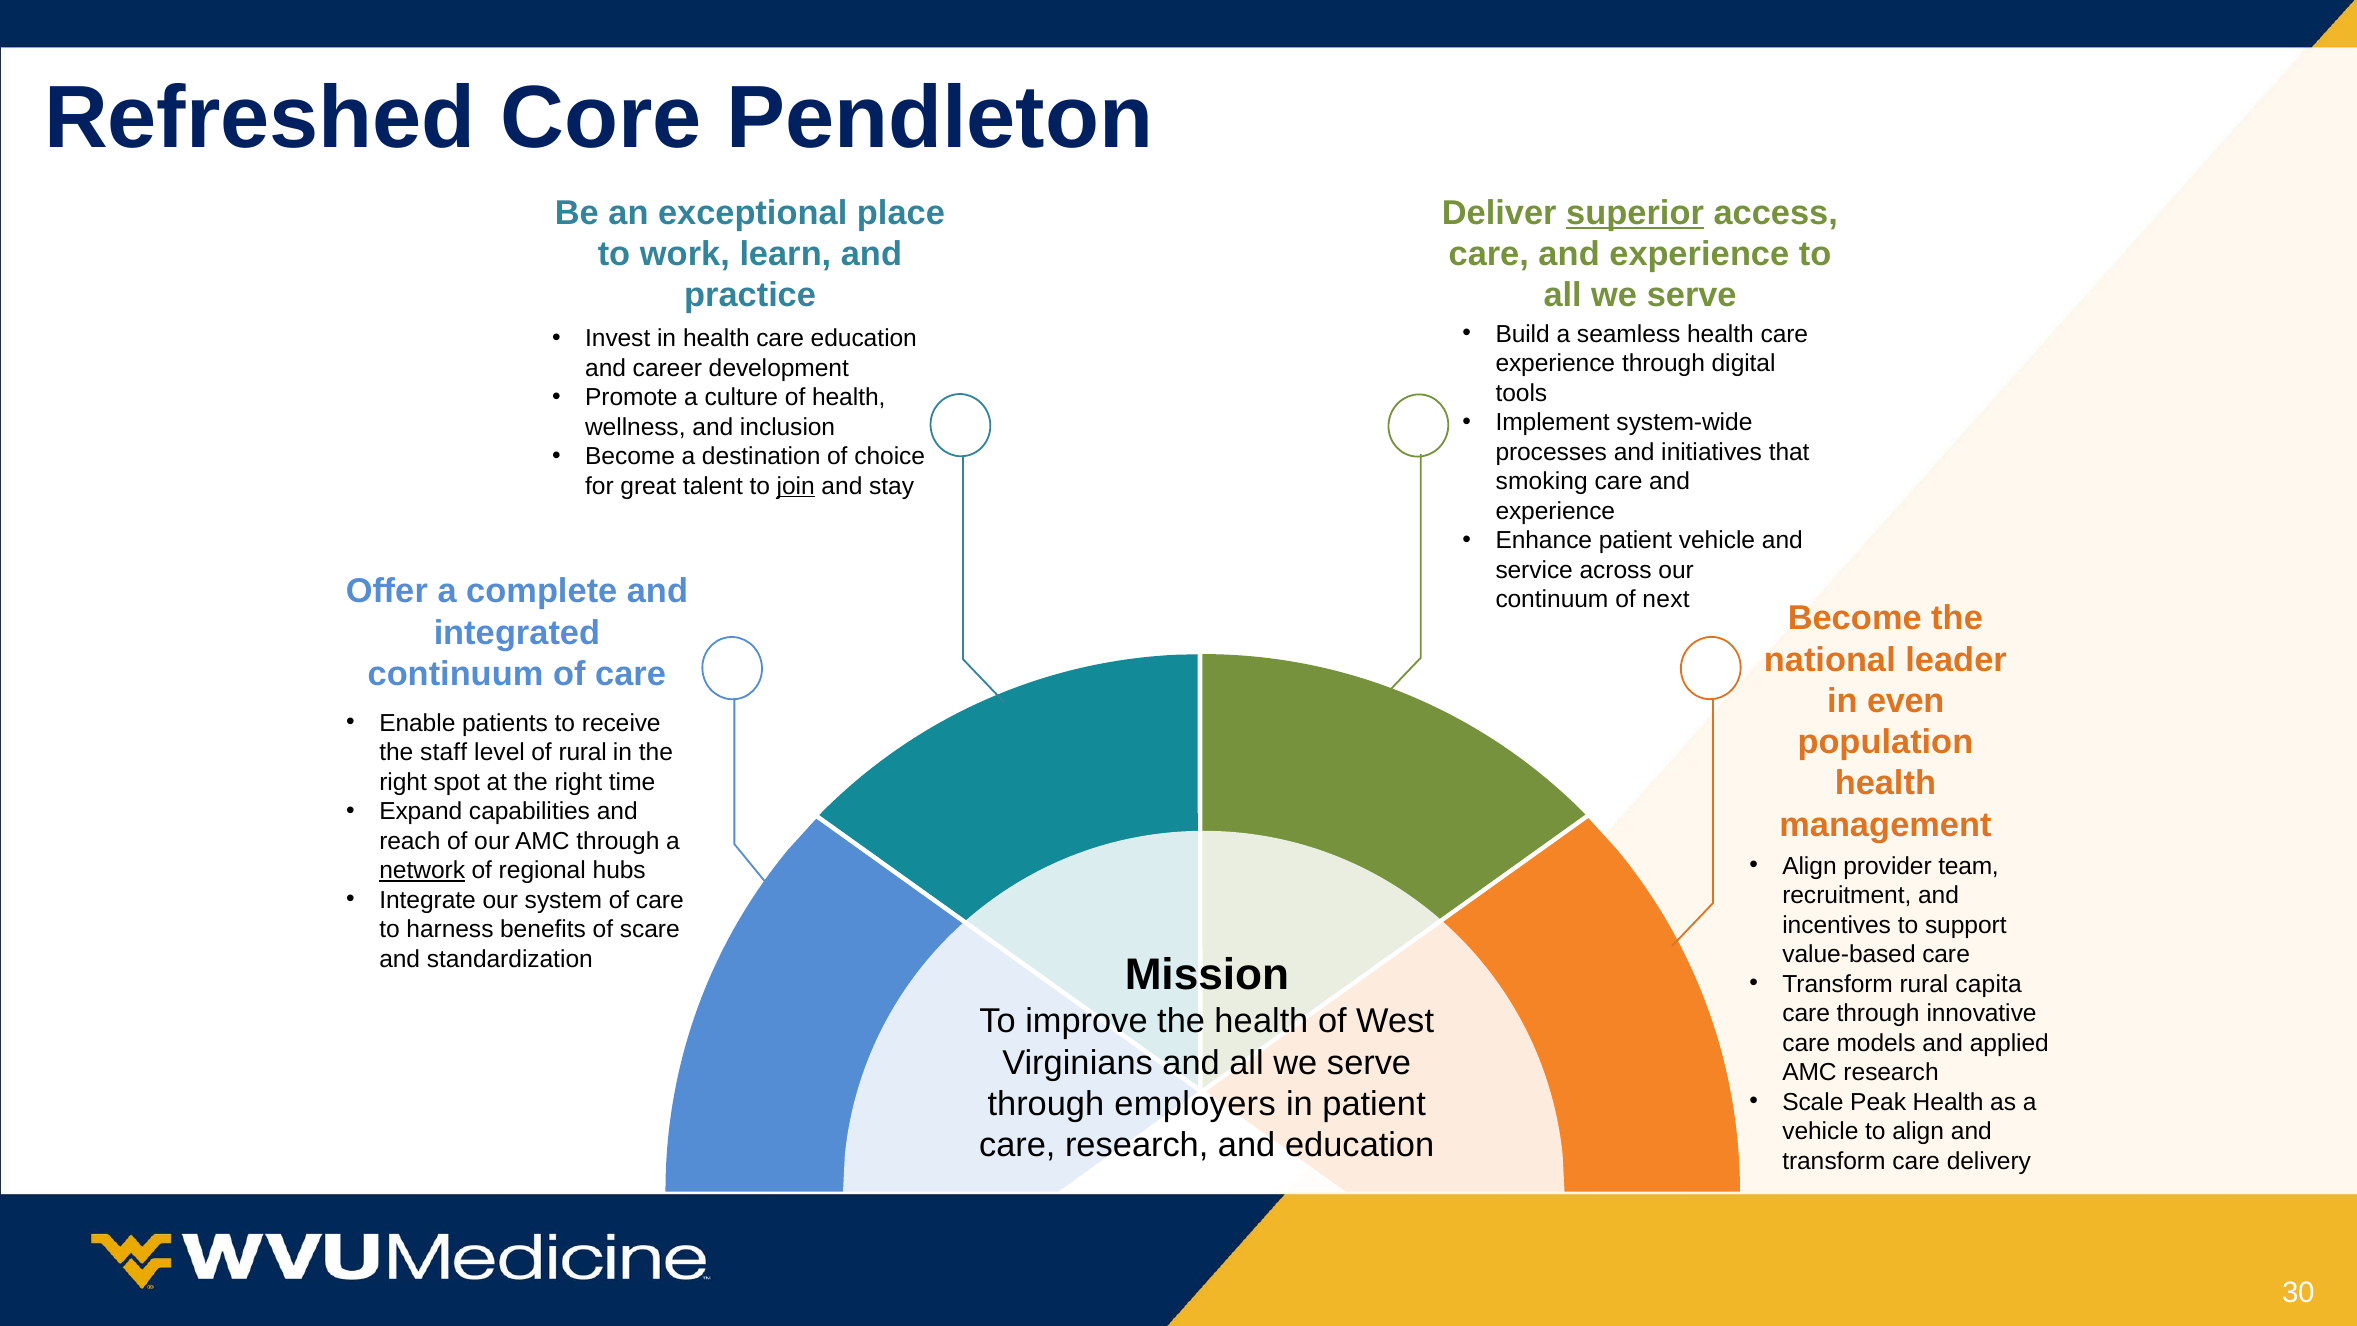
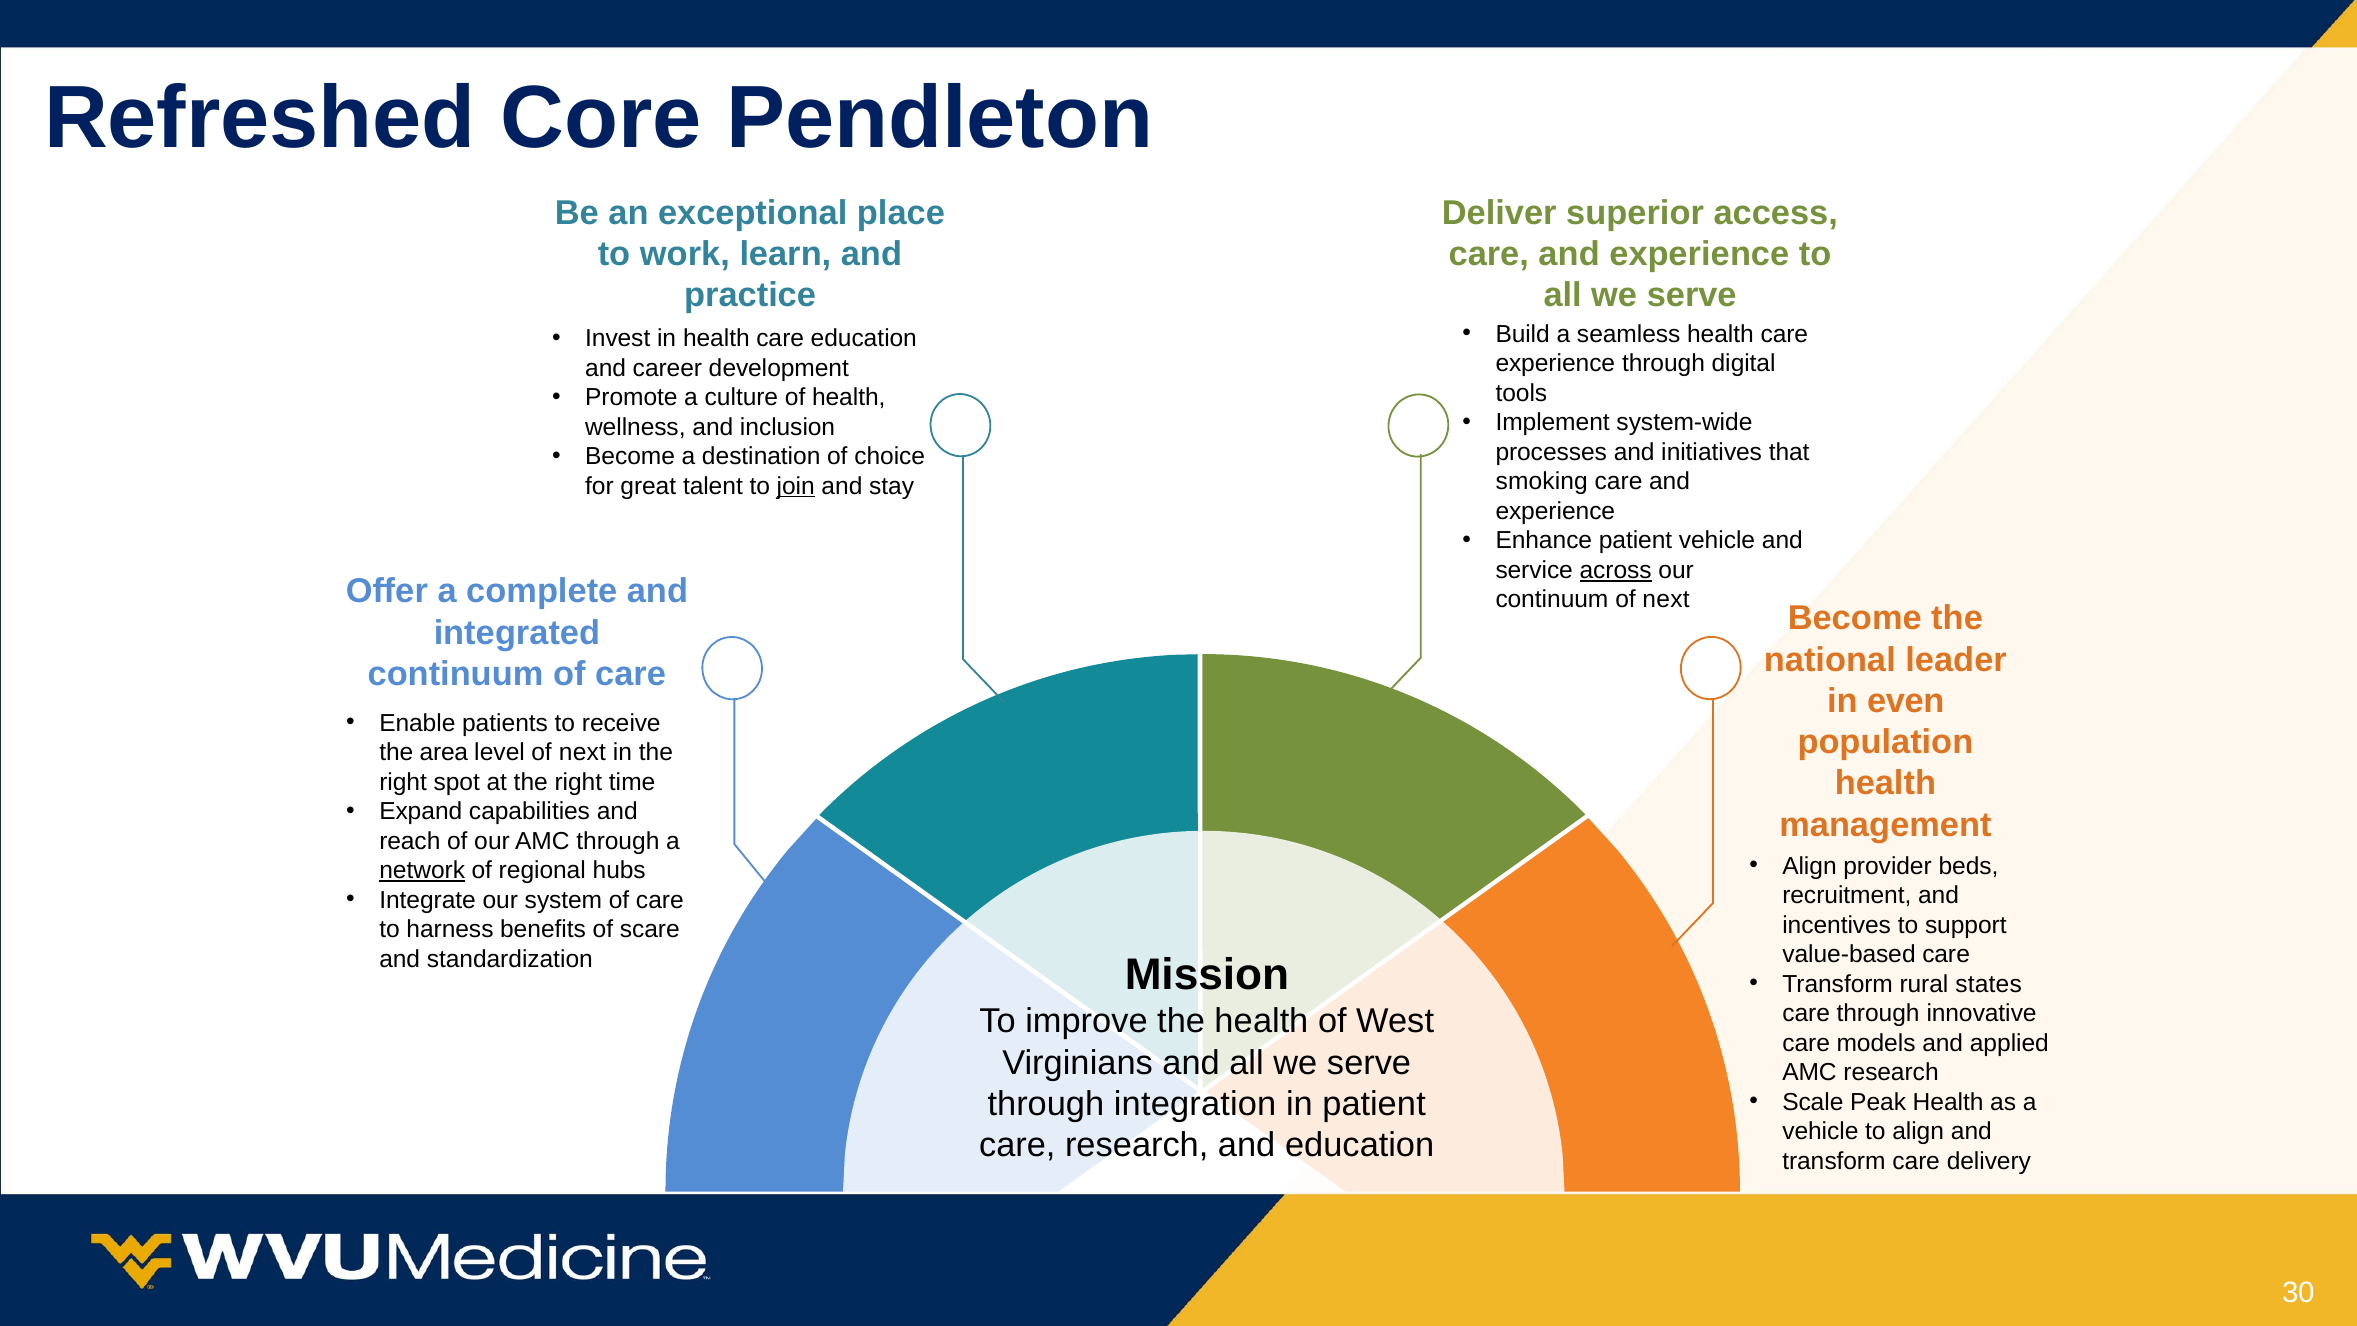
superior underline: present -> none (1635, 213)
across underline: none -> present (1616, 570)
staff: staff -> area (444, 753)
level of rural: rural -> next (582, 753)
team: team -> beds (1968, 866)
capita: capita -> states (1989, 984)
employers: employers -> integration (1195, 1104)
